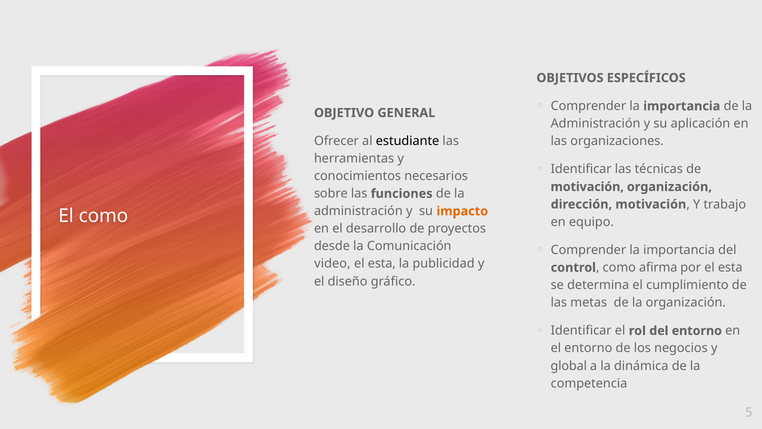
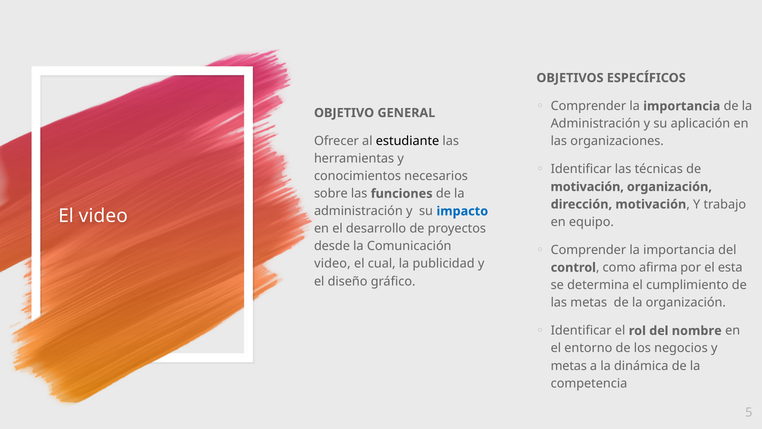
impacto colour: orange -> blue (462, 211)
El como: como -> video (103, 216)
esta: esta -> cual (382, 264)
del entorno: entorno -> nombre (697, 330)
global: global -> metas (569, 366)
